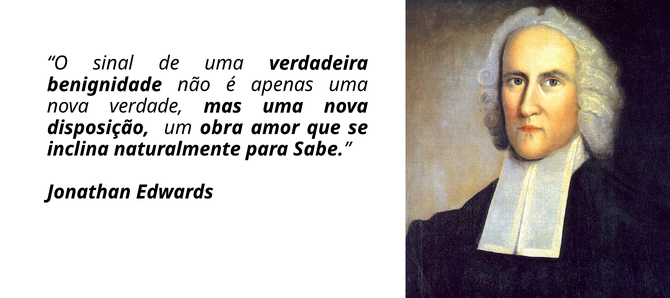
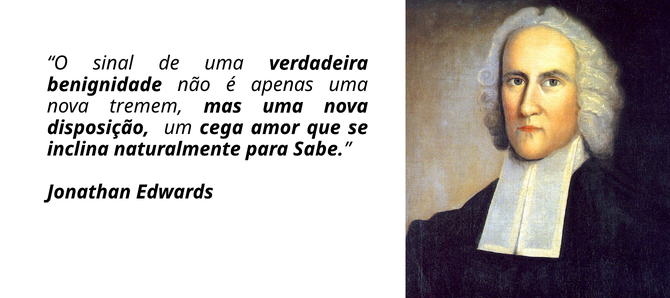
verdade: verdade -> tremem (146, 106)
obra: obra -> cega (221, 128)
